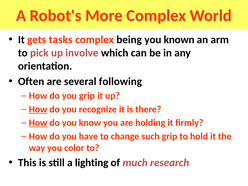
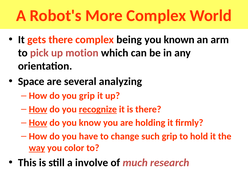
gets tasks: tasks -> there (61, 40)
involve: involve -> motion (82, 53)
Often: Often -> Space (31, 82)
following: following -> analyzing (120, 82)
recognize underline: none -> present (98, 109)
way underline: none -> present (37, 148)
lighting: lighting -> involve (92, 163)
